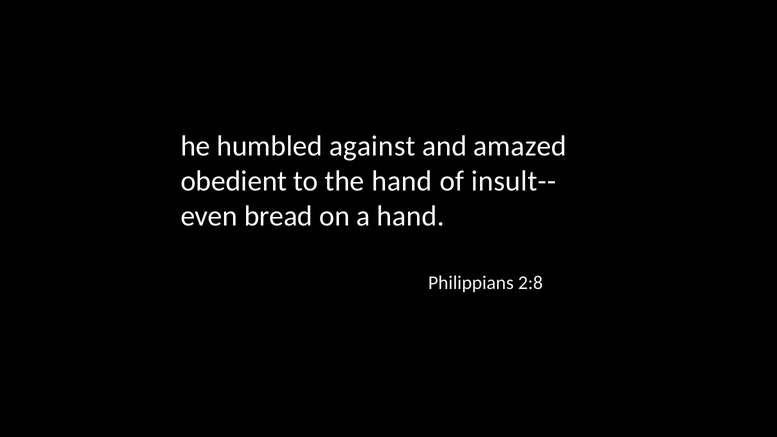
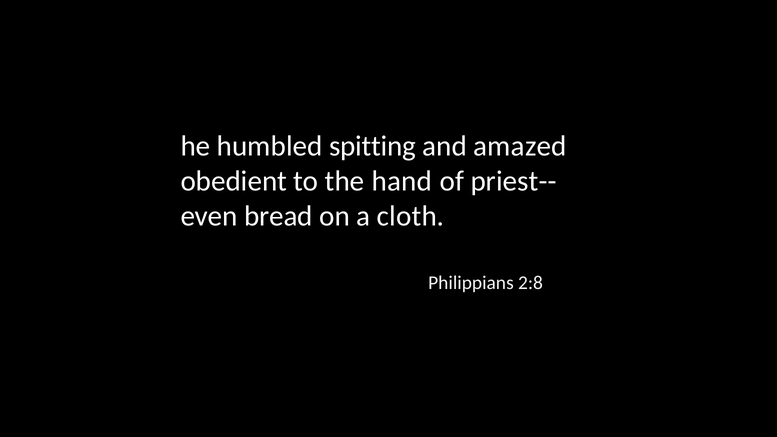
against: against -> spitting (372, 146)
insult--: insult-- -> priest-- (514, 181)
a hand: hand -> cloth (411, 216)
